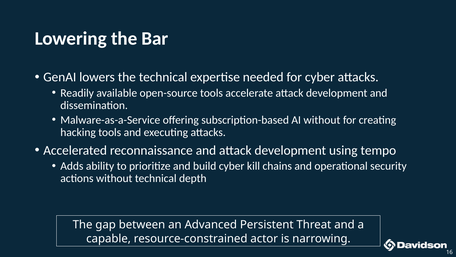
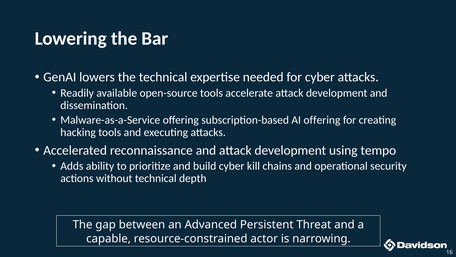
AI without: without -> offering (322, 120)
